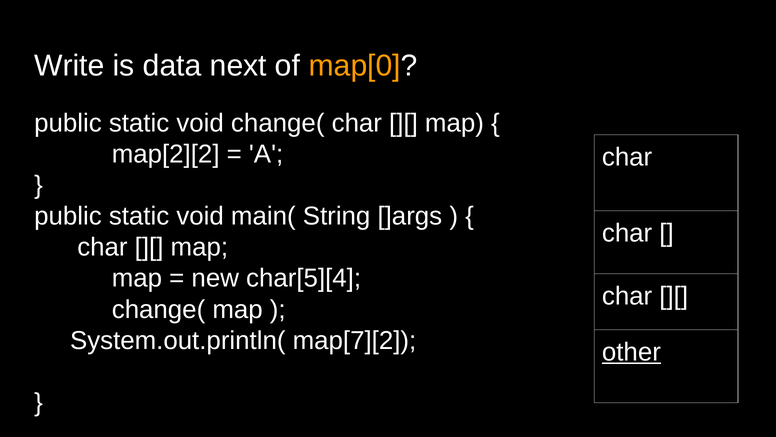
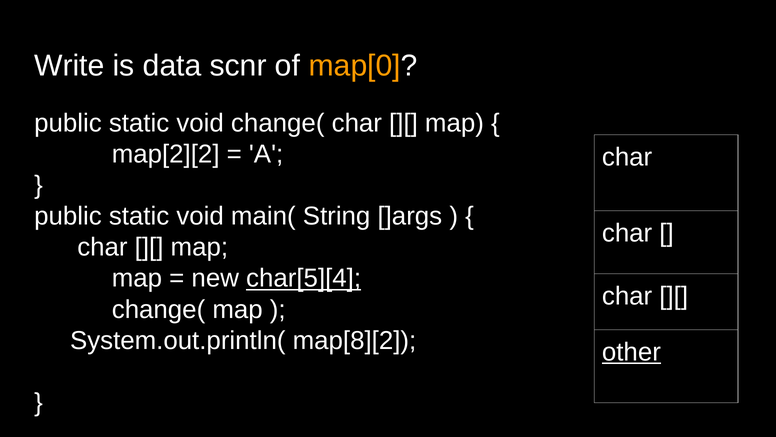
next: next -> scnr (238, 66)
char[5][4 underline: none -> present (304, 278)
map[7][2: map[7][2 -> map[8][2 (354, 340)
